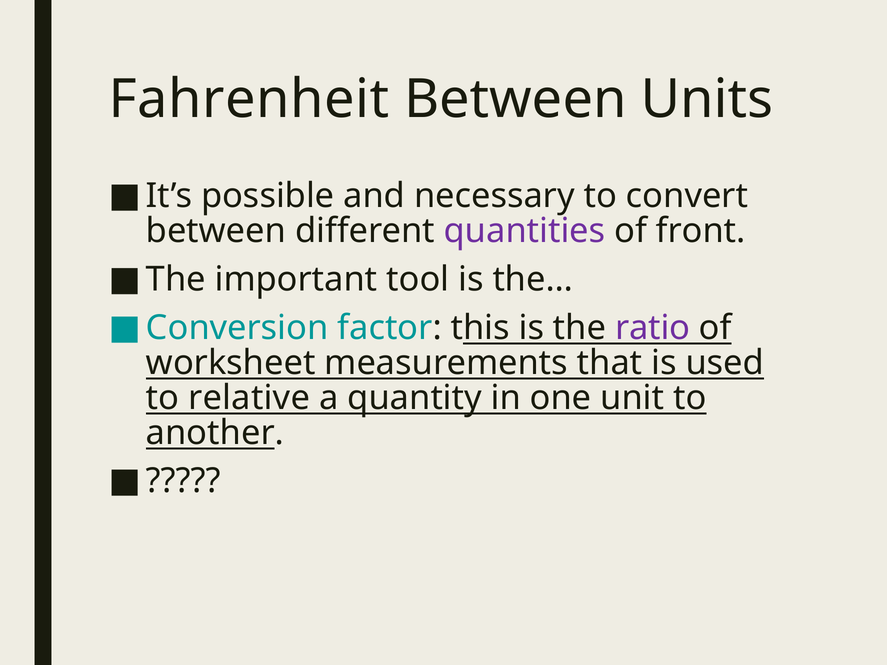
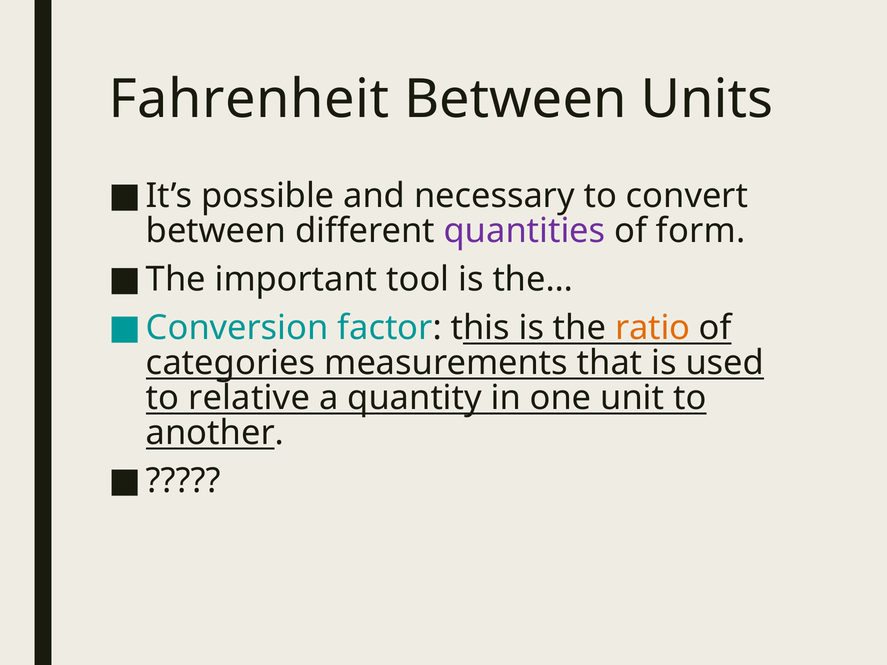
front: front -> form (701, 231)
ratio colour: purple -> orange (653, 328)
worksheet: worksheet -> categories (231, 363)
